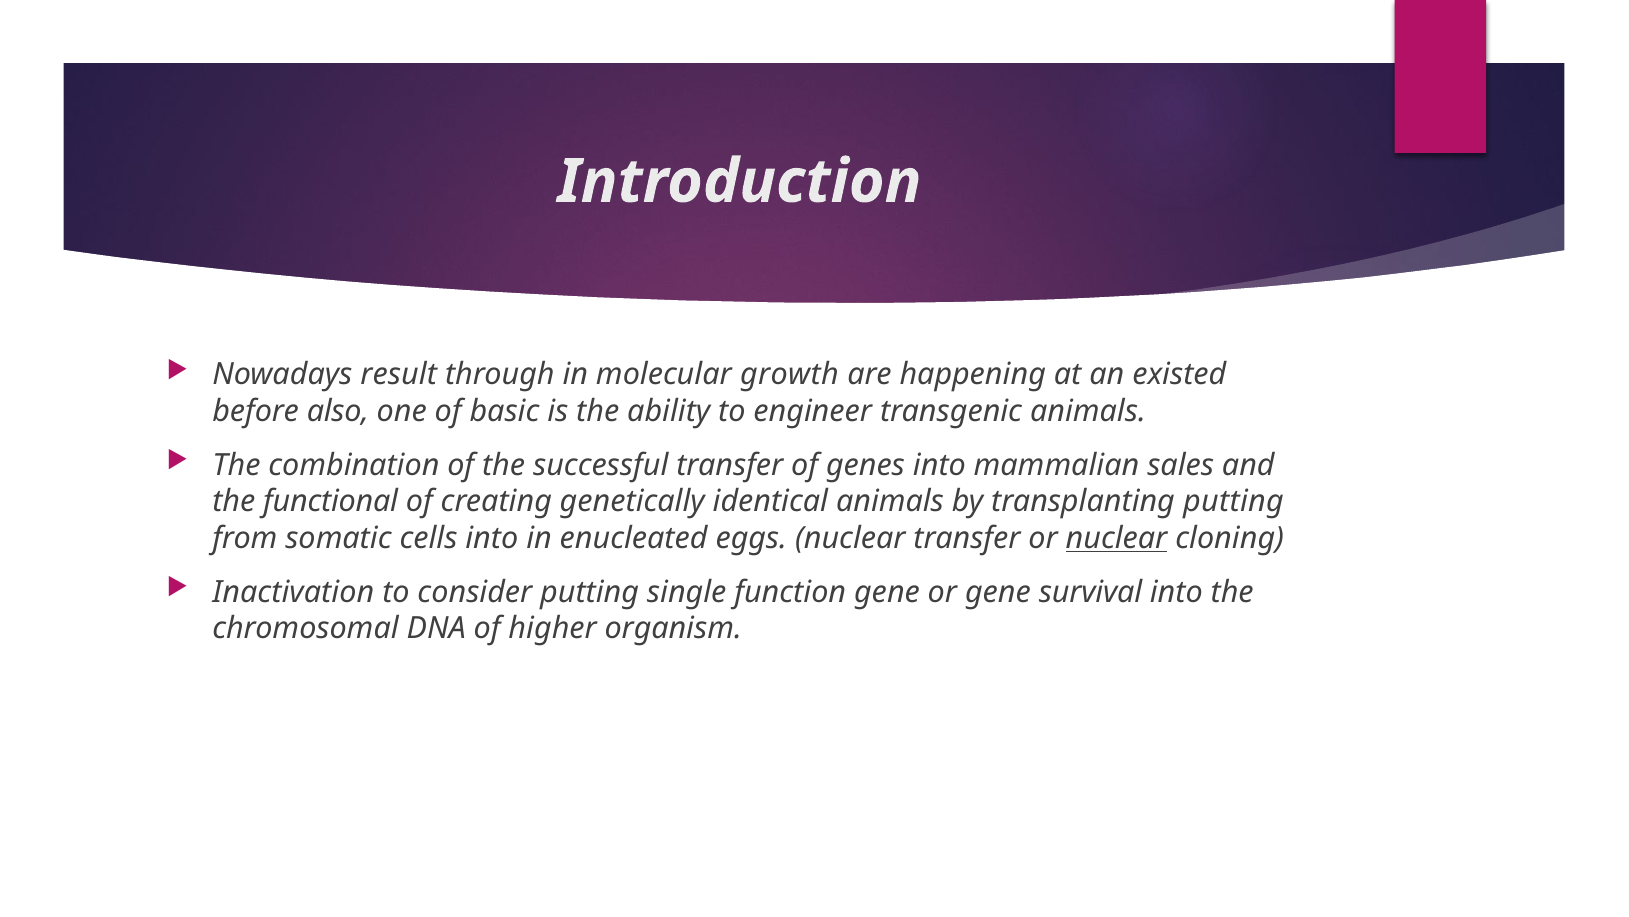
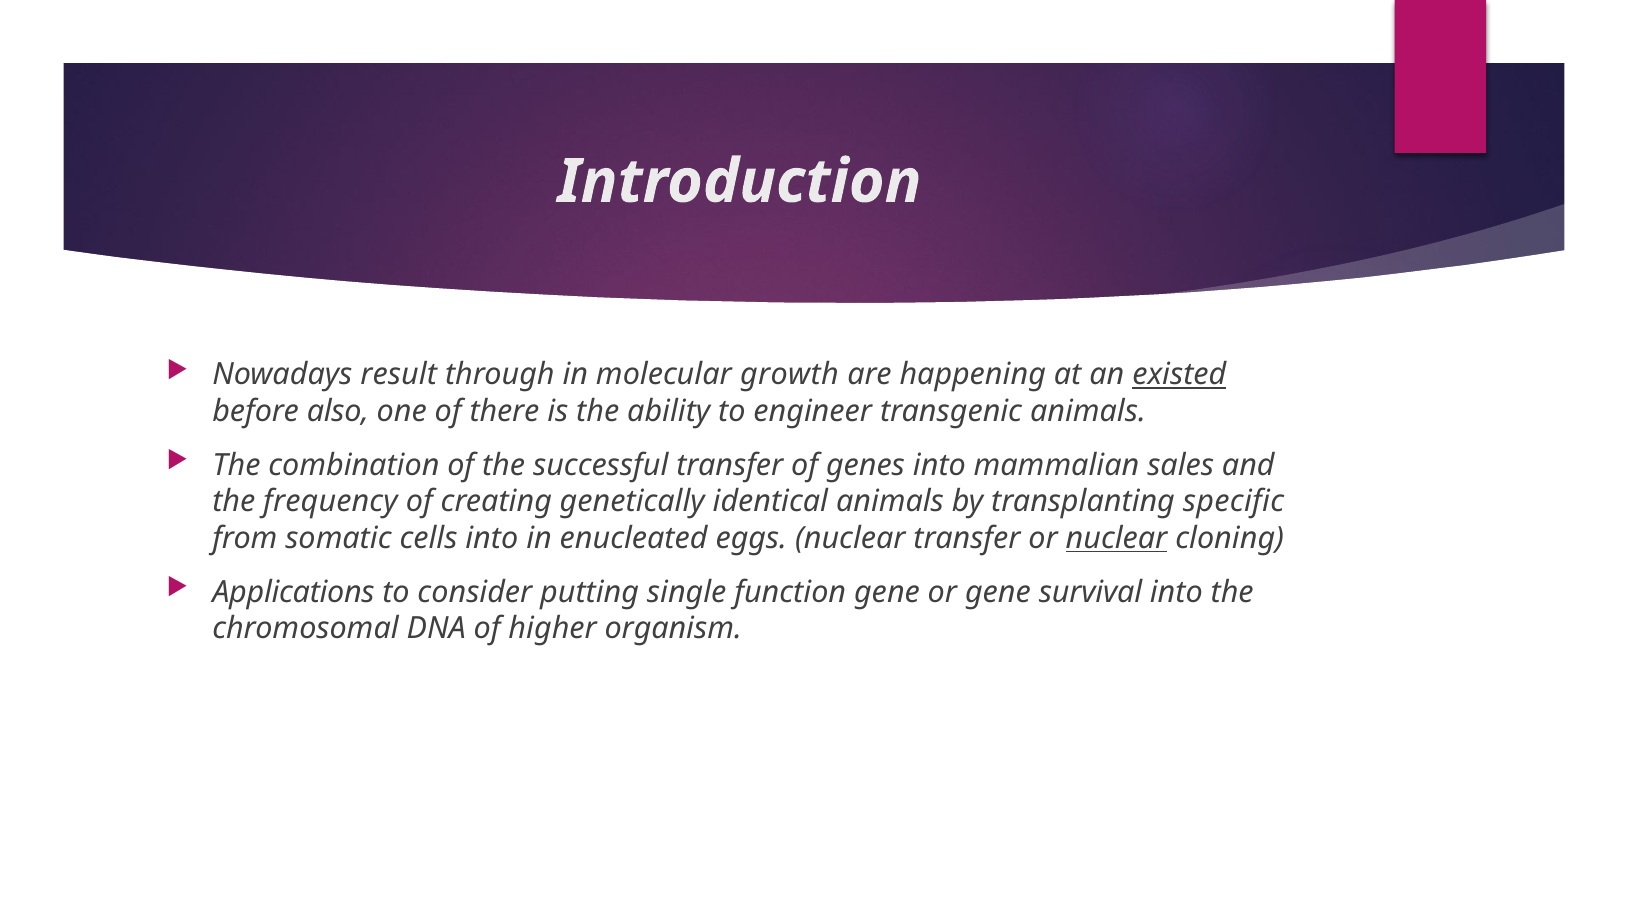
existed underline: none -> present (1179, 374)
basic: basic -> there (505, 411)
functional: functional -> frequency (330, 501)
transplanting putting: putting -> specific (1234, 501)
Inactivation: Inactivation -> Applications (294, 592)
